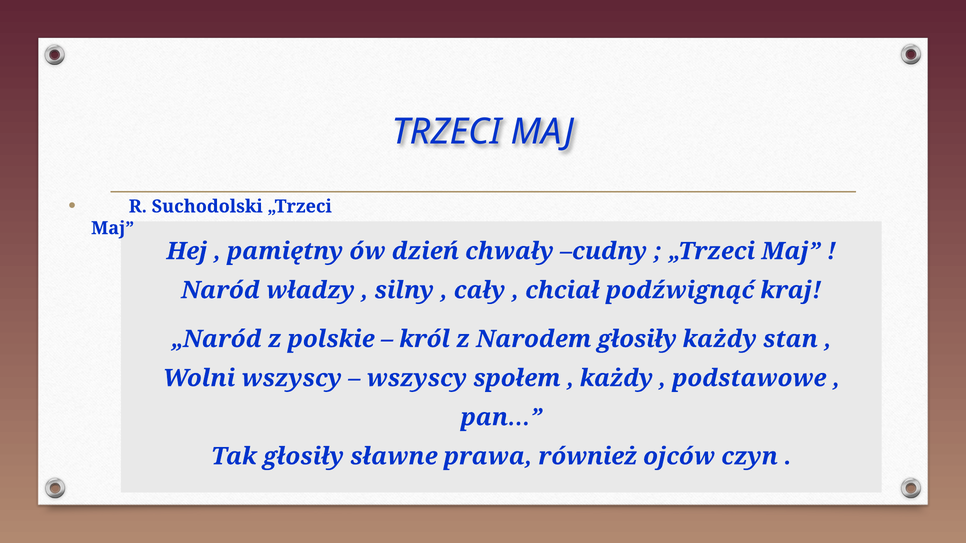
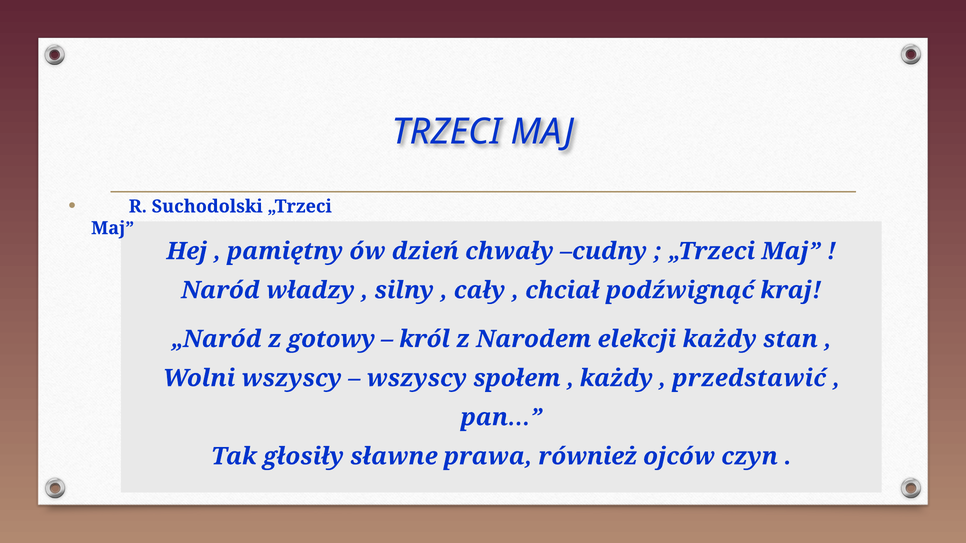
polskie: polskie -> gotowy (331, 339)
Narodem głosiły: głosiły -> elekcji (637, 339)
podstawowe: podstawowe -> przedstawić (749, 378)
